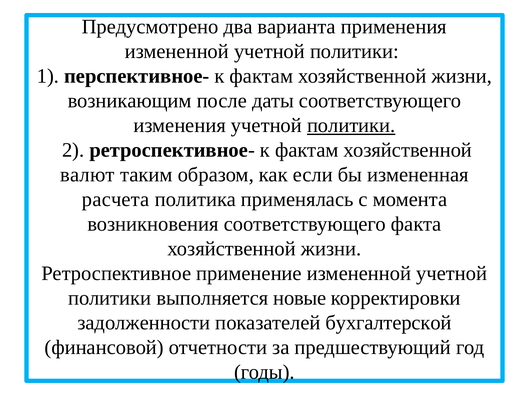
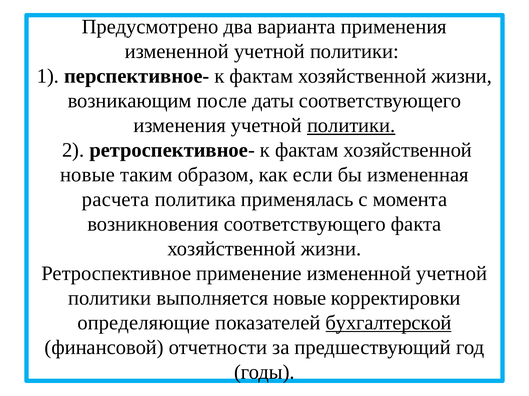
валют: валют -> новые (87, 175)
задолженности: задолженности -> определяющие (144, 323)
бухгалтерской underline: none -> present (389, 323)
